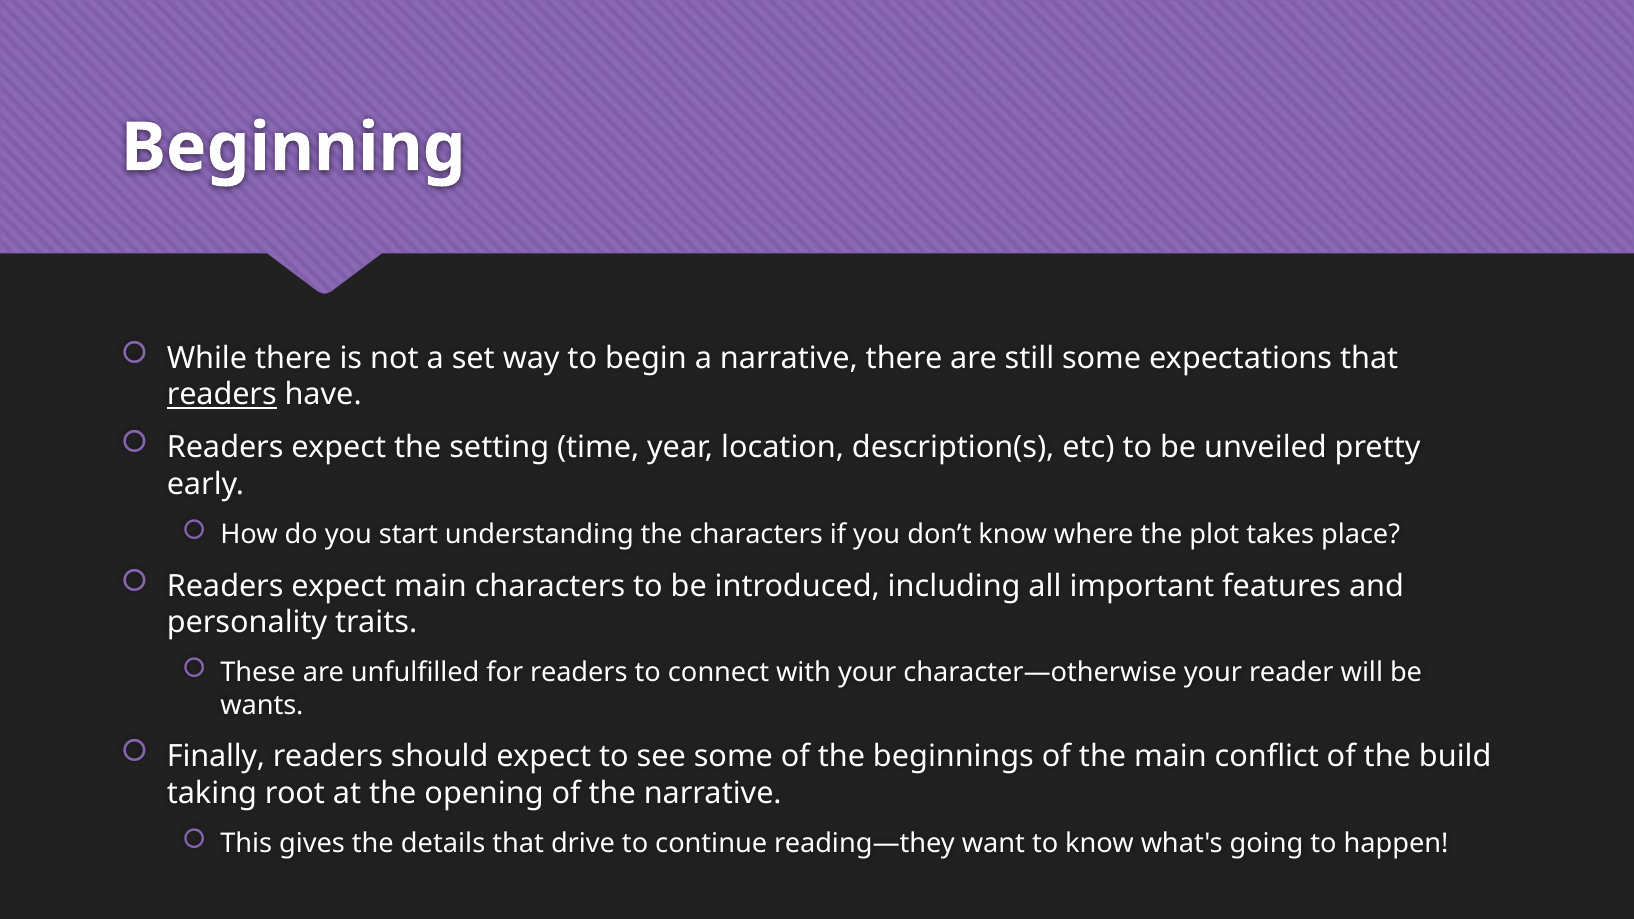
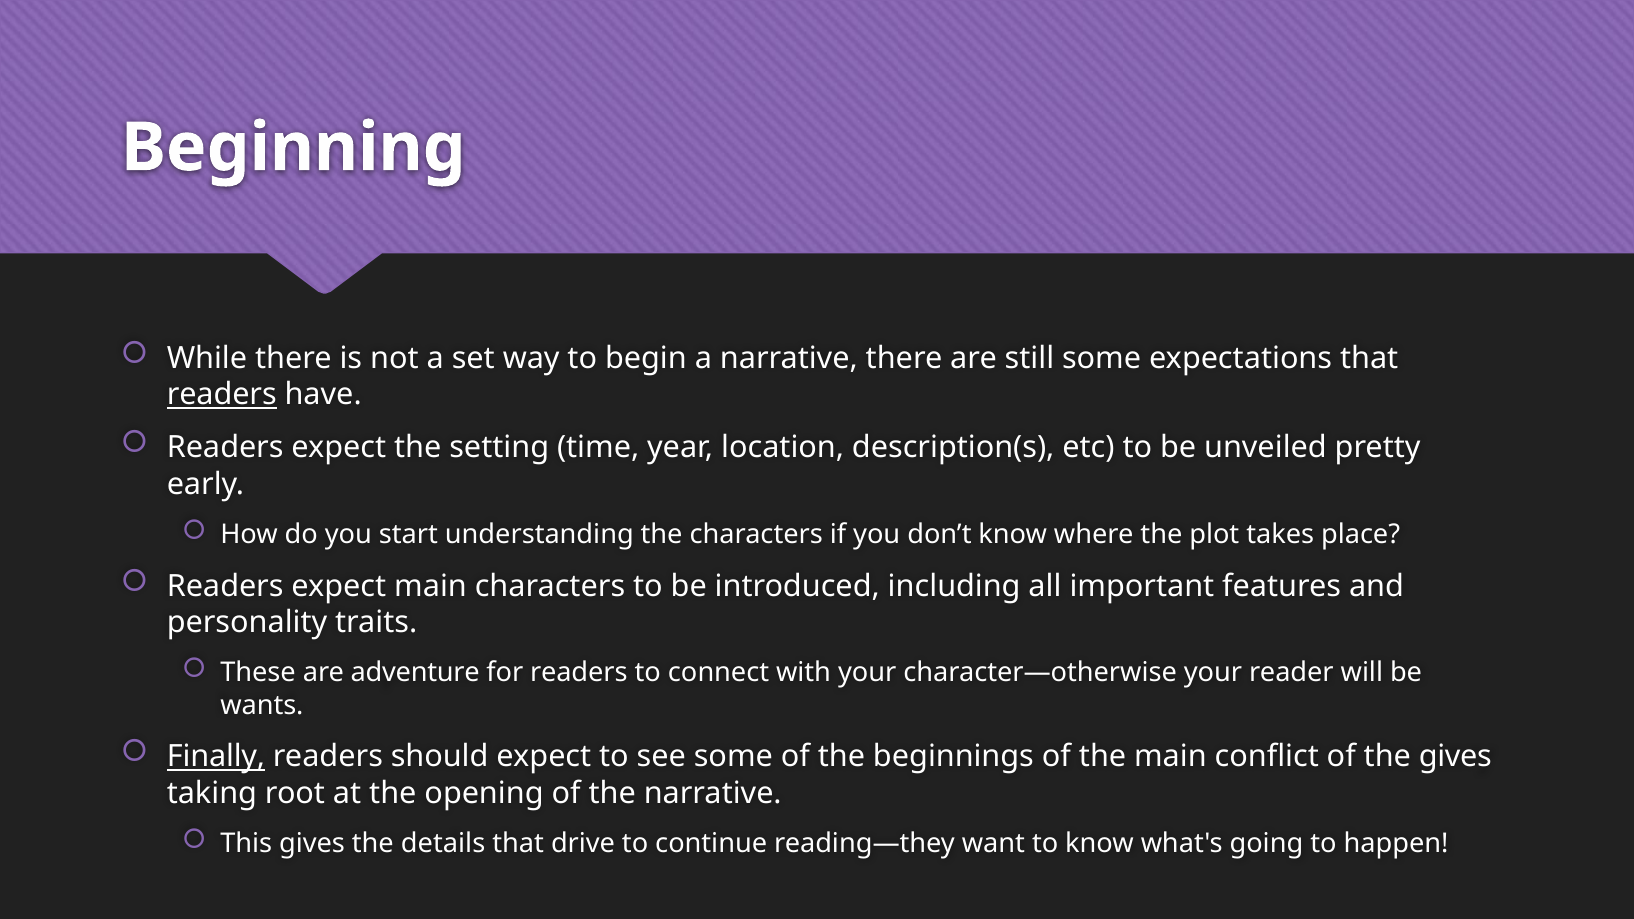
unfulfilled: unfulfilled -> adventure (415, 673)
Finally underline: none -> present (216, 757)
the build: build -> gives (1455, 757)
